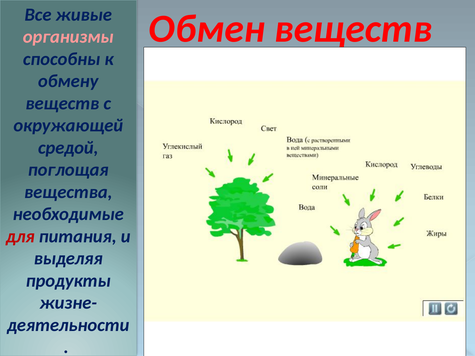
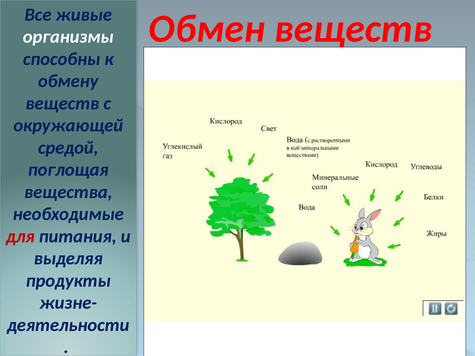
организмы colour: pink -> white (68, 37)
